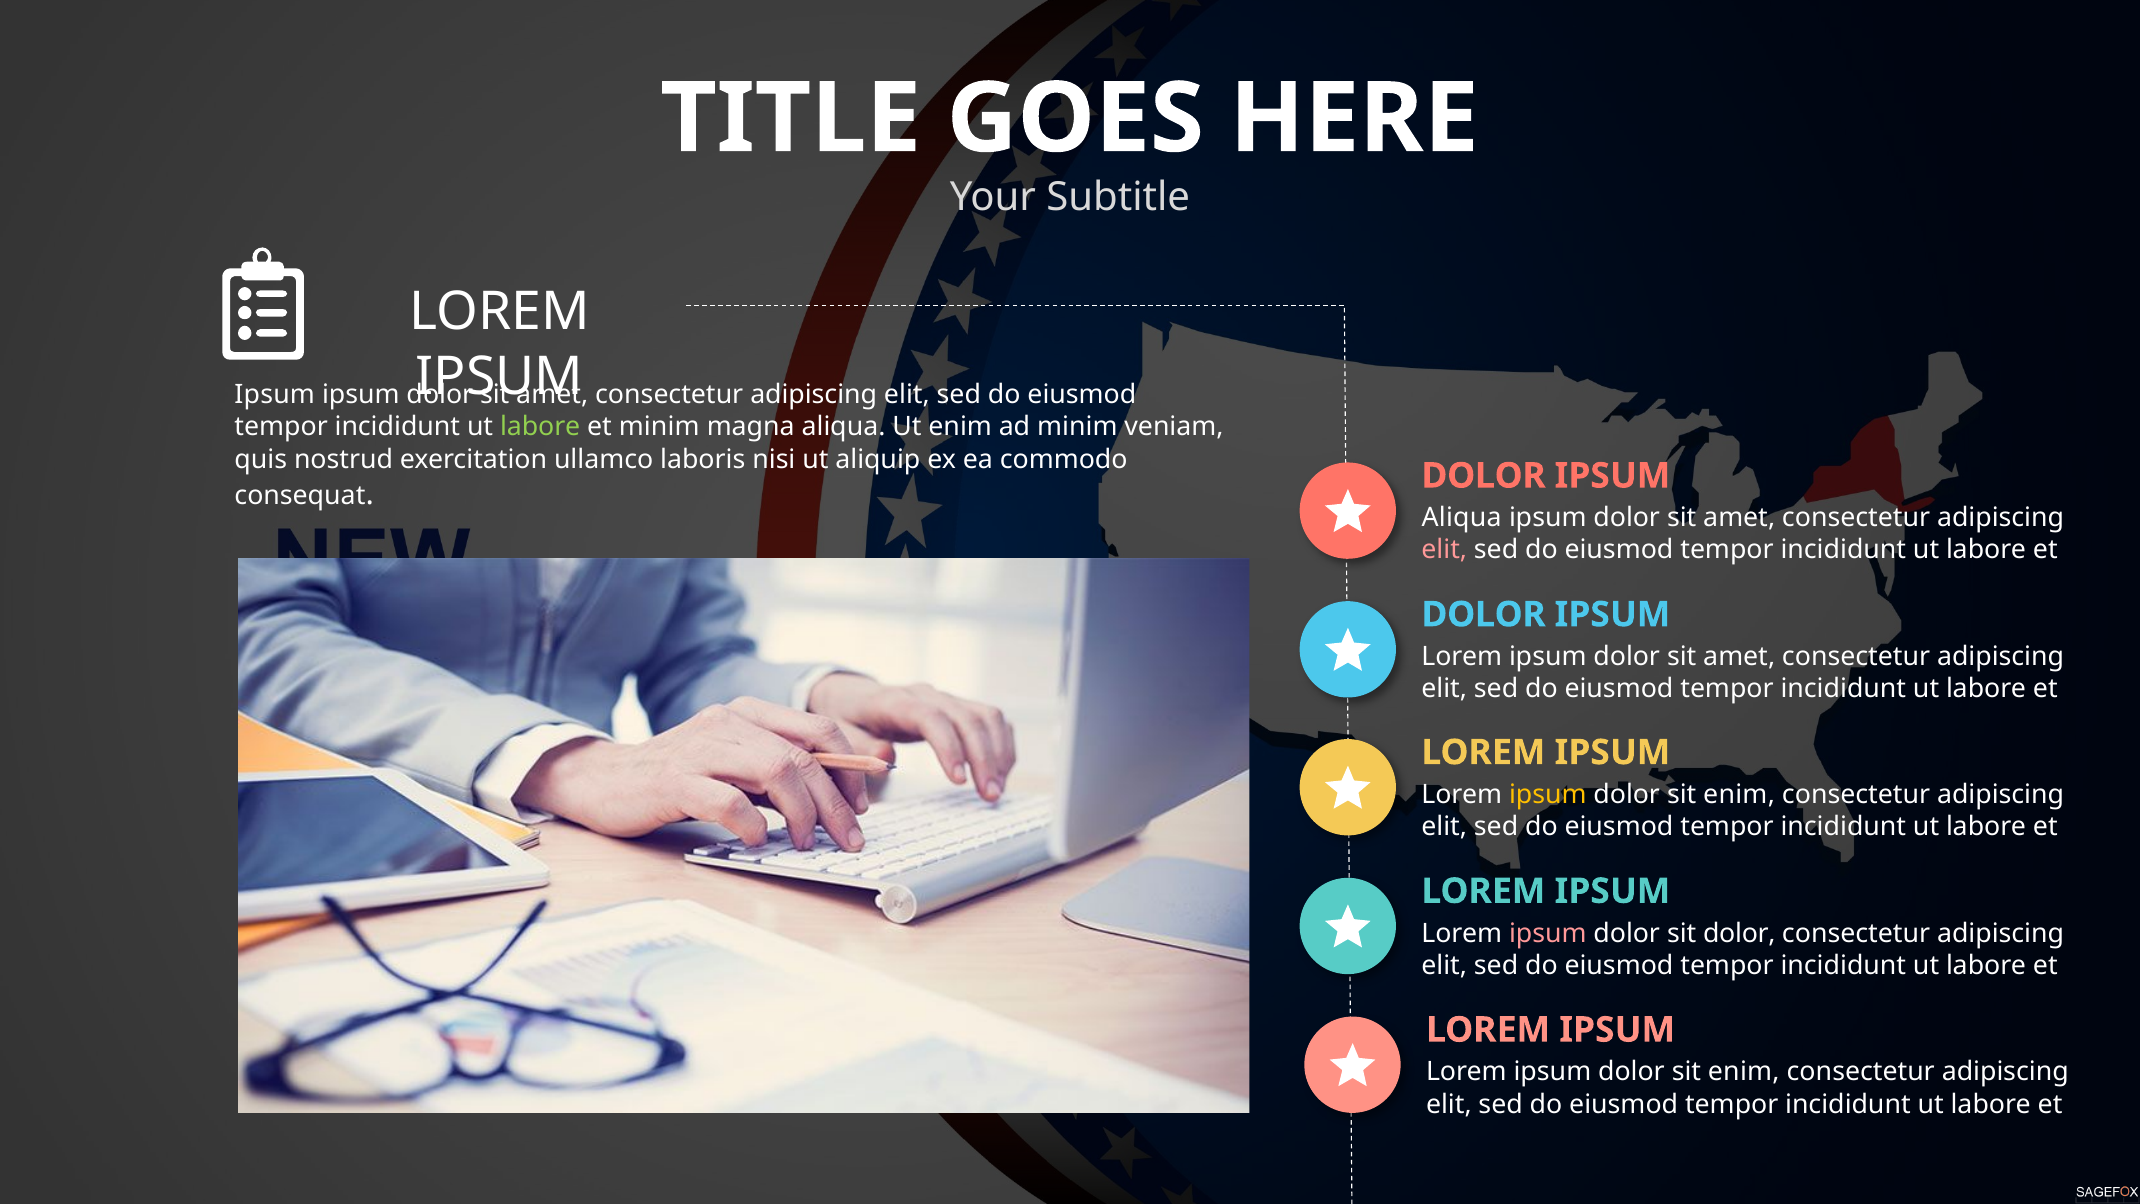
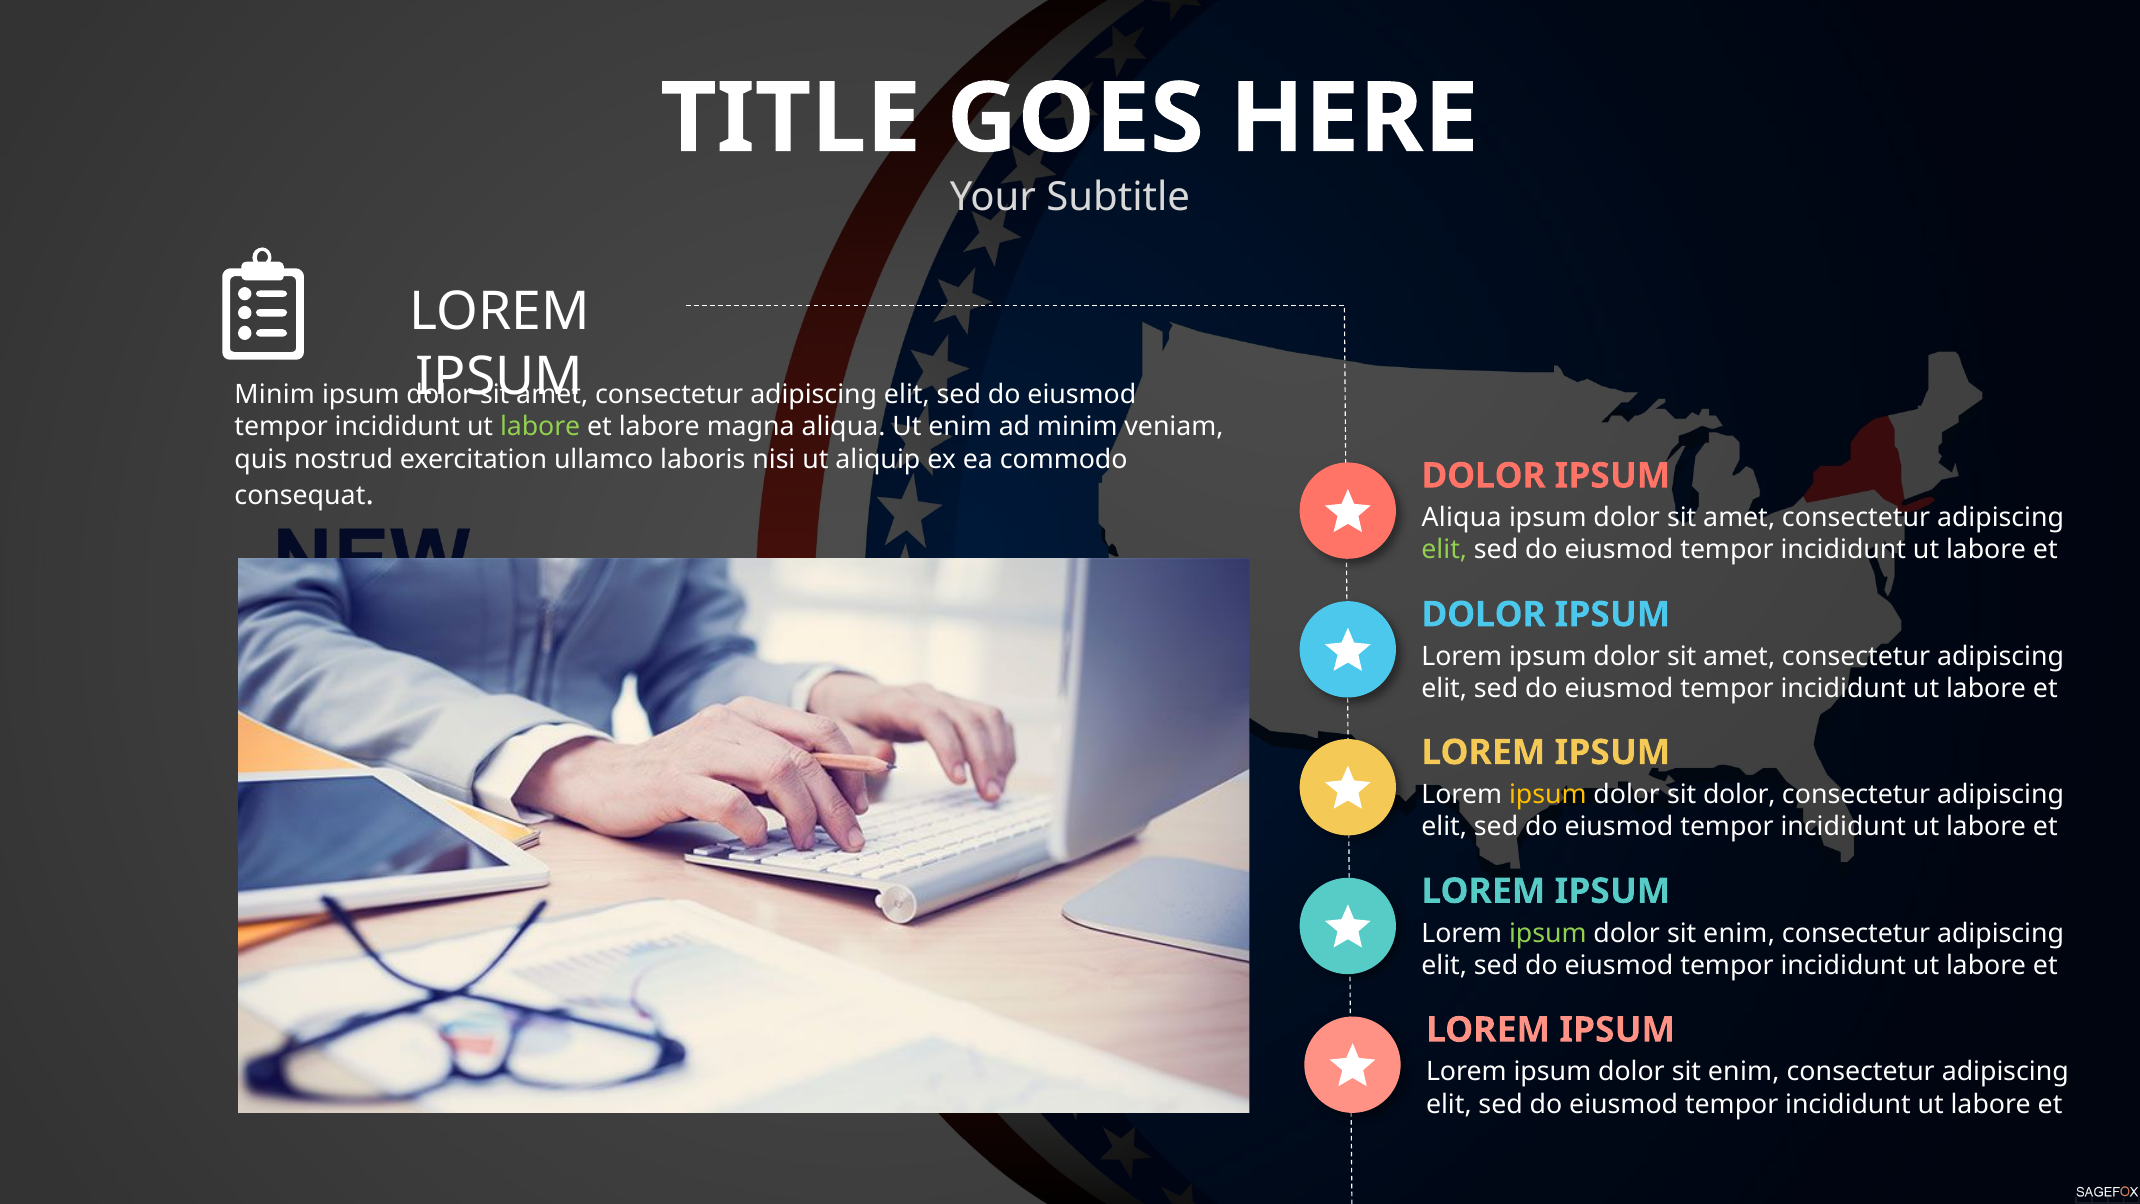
Ipsum: Ipsum -> Minim (275, 395)
et minim: minim -> labore (659, 427)
elit colour: pink -> light green (1444, 550)
enim: enim -> dolor (1739, 794)
ipsum colour: pink -> light green (1548, 933)
dolor: dolor -> enim (1739, 933)
